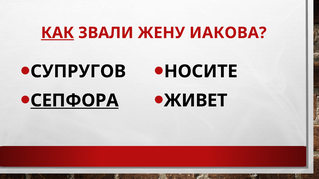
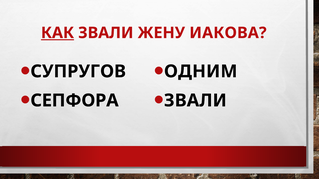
НОСИТЕ: НОСИТЕ -> ОДНИМ (201, 72)
СЕПФОРА underline: present -> none (75, 101)
ЖИВЕТ: ЖИВЕТ -> ЗВАЛИ (195, 101)
